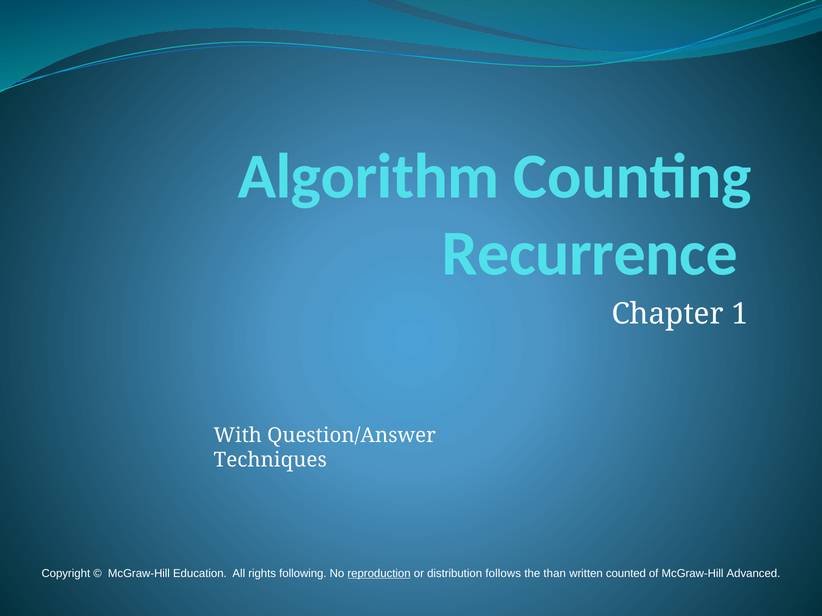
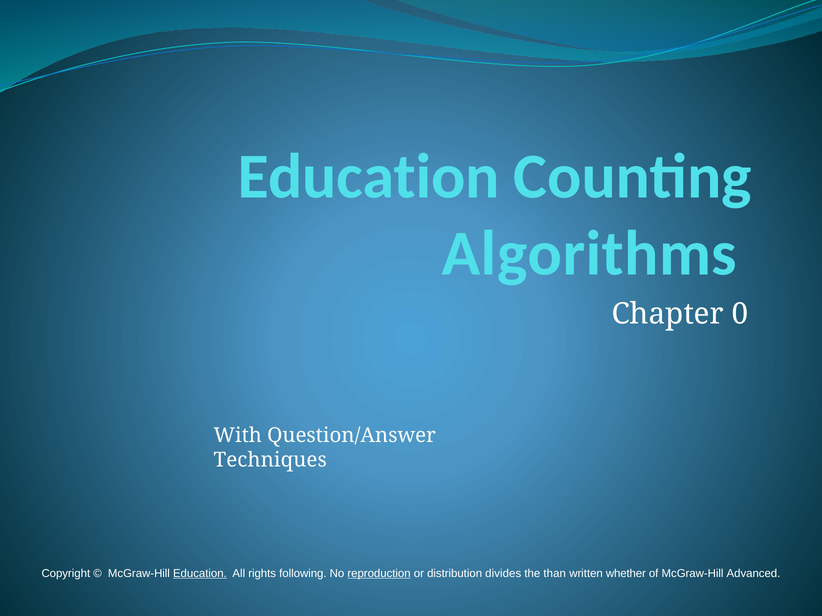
Algorithm: Algorithm -> Education (368, 177)
Recurrence: Recurrence -> Algorithms (589, 254)
1: 1 -> 0 (740, 314)
Education underline: none -> present (200, 574)
follows: follows -> divides (503, 574)
counted: counted -> whether (626, 574)
